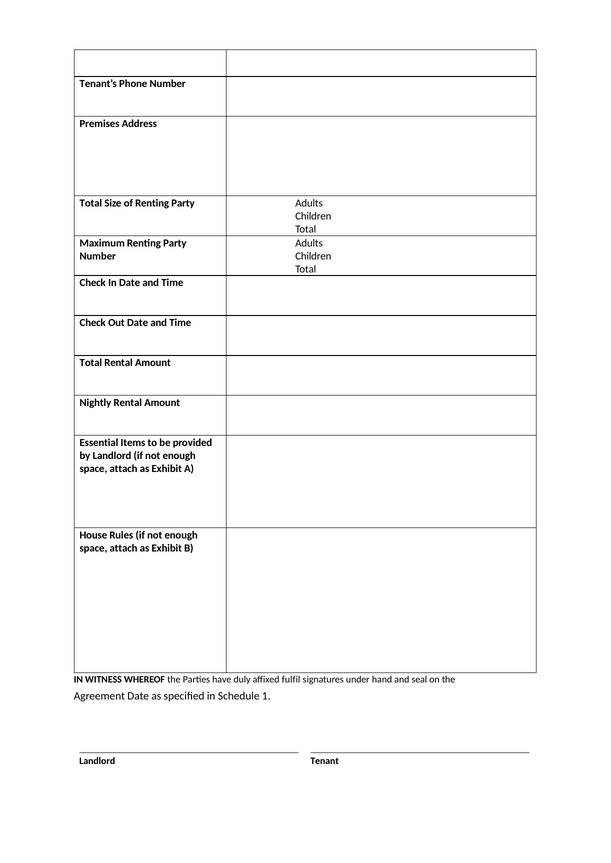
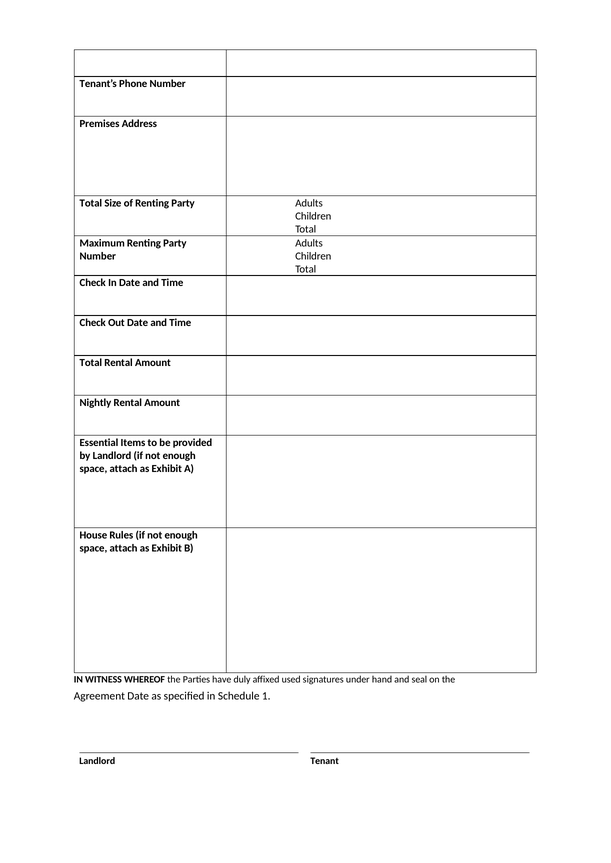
fulfil: fulfil -> used (291, 680)
